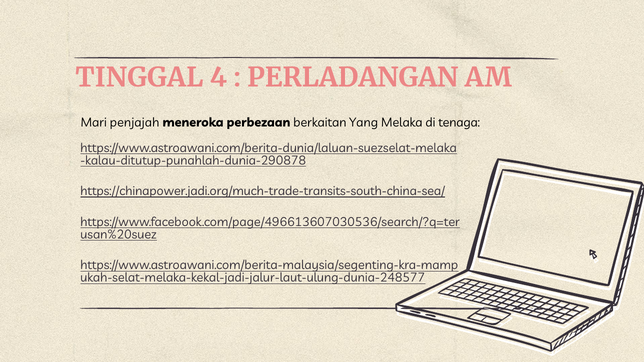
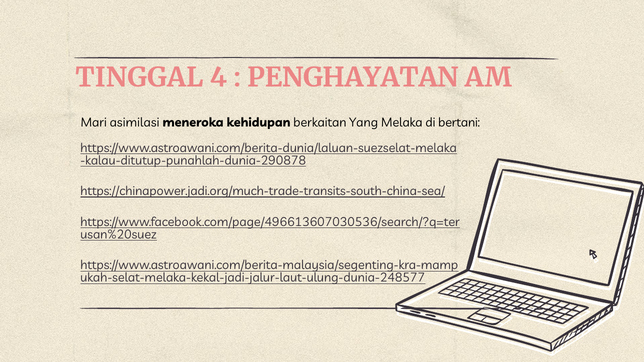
PERLADANGAN: PERLADANGAN -> PENGHAYATAN (353, 78)
penjajah: penjajah -> asimilasi (135, 123)
perbezaan: perbezaan -> kehidupan (259, 123)
tenaga: tenaga -> bertani (459, 123)
